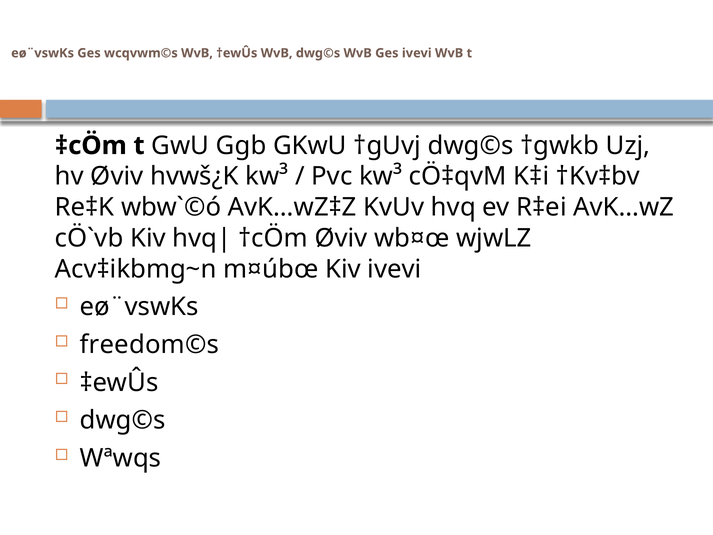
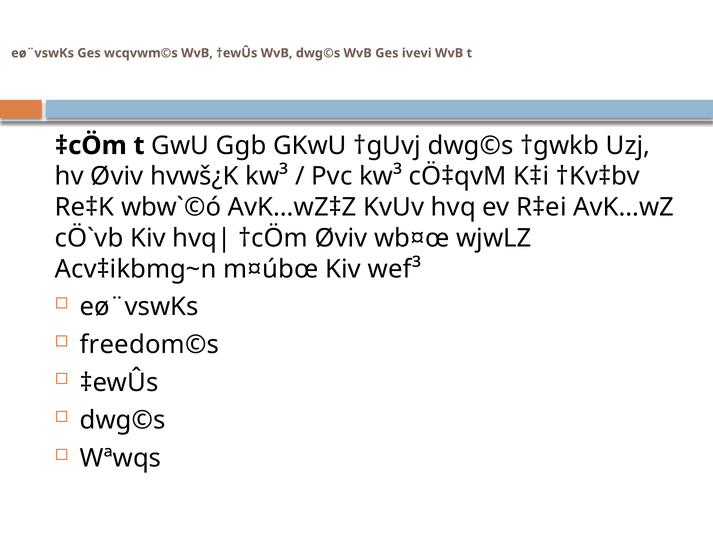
Kiv ivevi: ivevi -> wef³ (394, 269)
